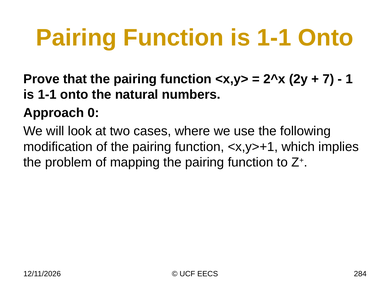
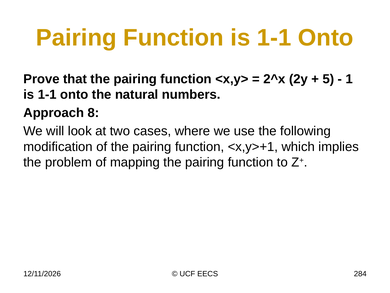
7: 7 -> 5 (328, 79)
0: 0 -> 8 (93, 113)
